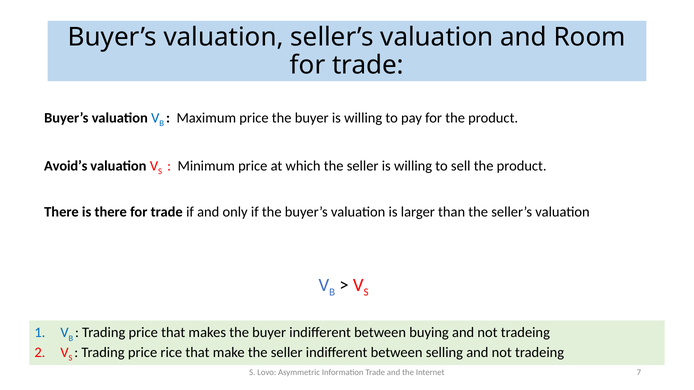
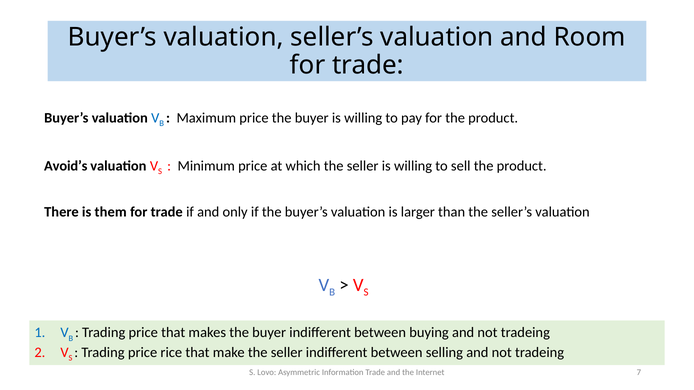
is there: there -> them (111, 212)
